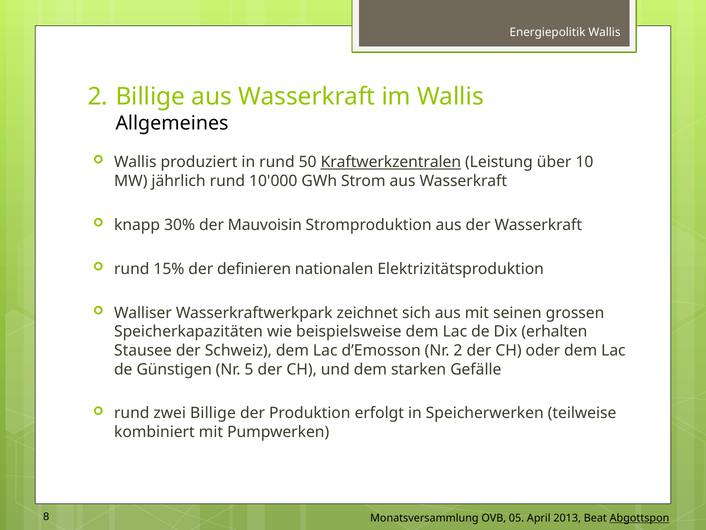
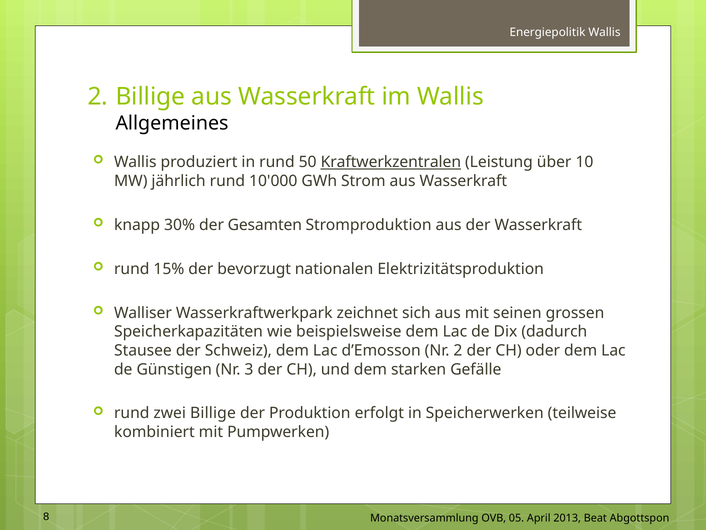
Mauvoisin: Mauvoisin -> Gesamten (265, 225)
definieren: definieren -> bevorzugt (254, 269)
erhalten: erhalten -> dadurch (554, 331)
5: 5 -> 3 (249, 369)
Abgottspon underline: present -> none (640, 518)
